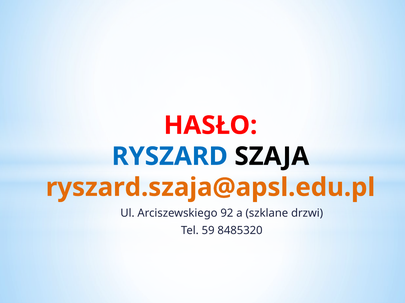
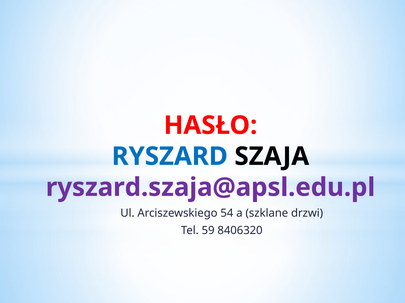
ryszard.szaja@apsl.edu.pl colour: orange -> purple (210, 188)
92: 92 -> 54 (227, 214)
8485320: 8485320 -> 8406320 (240, 231)
